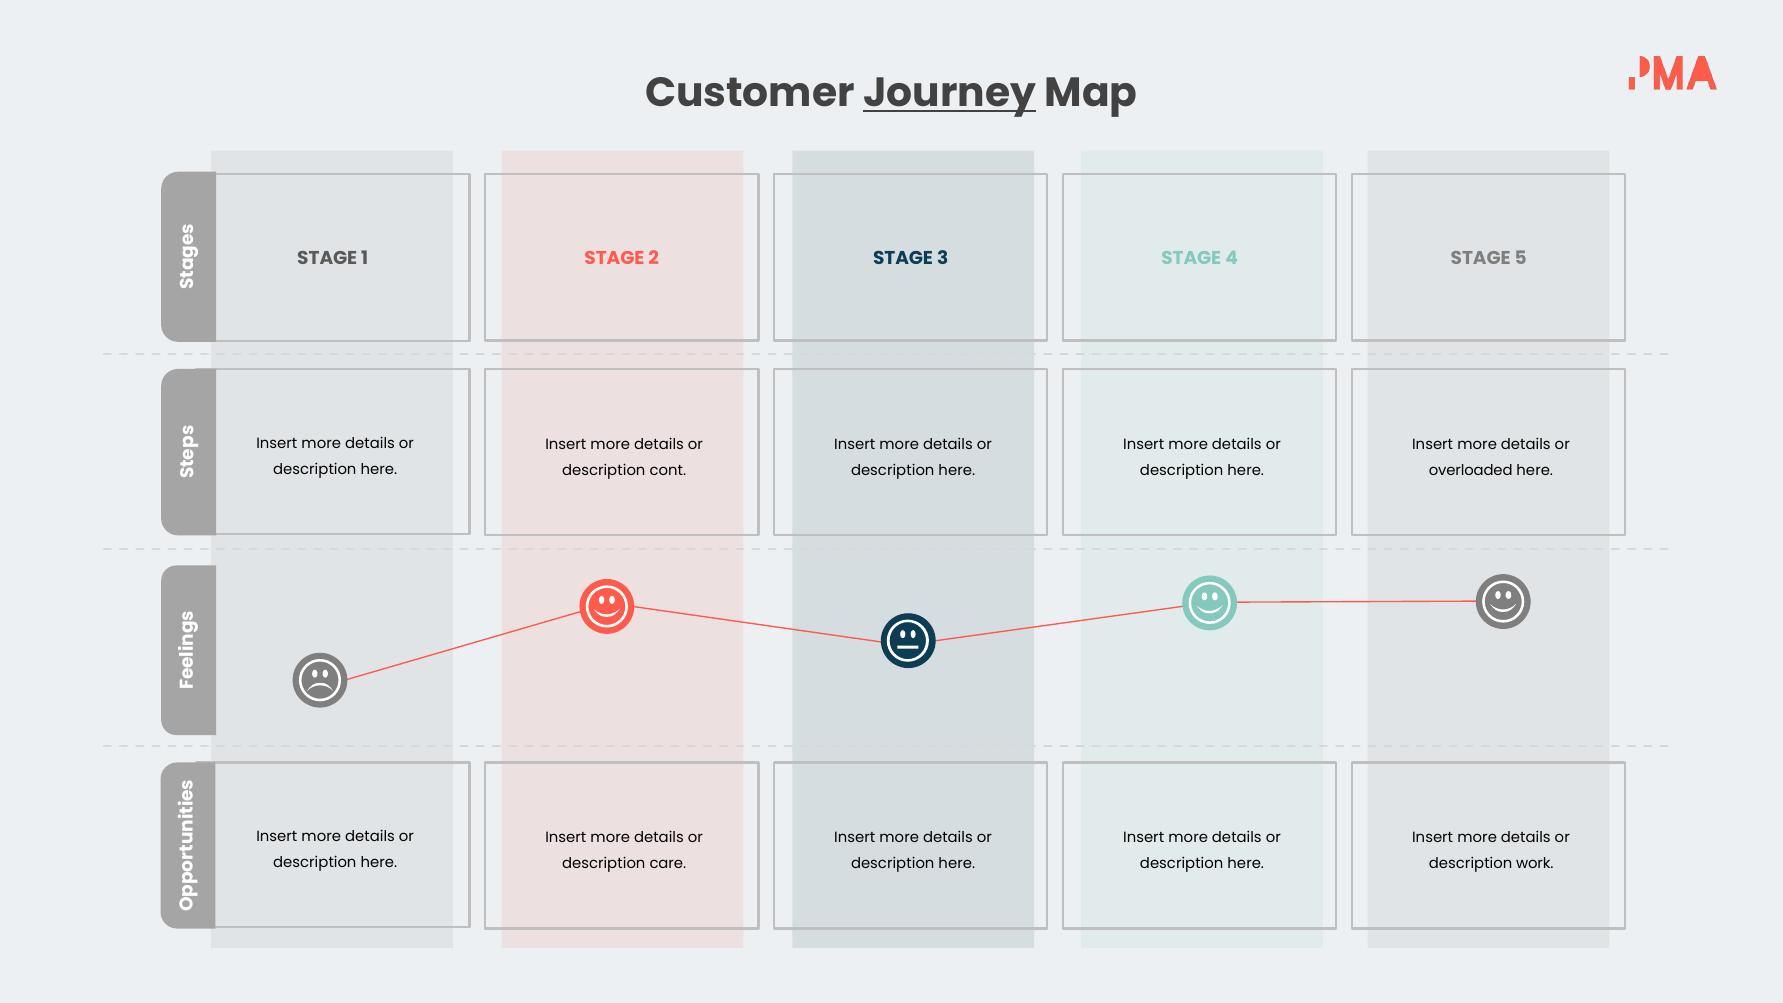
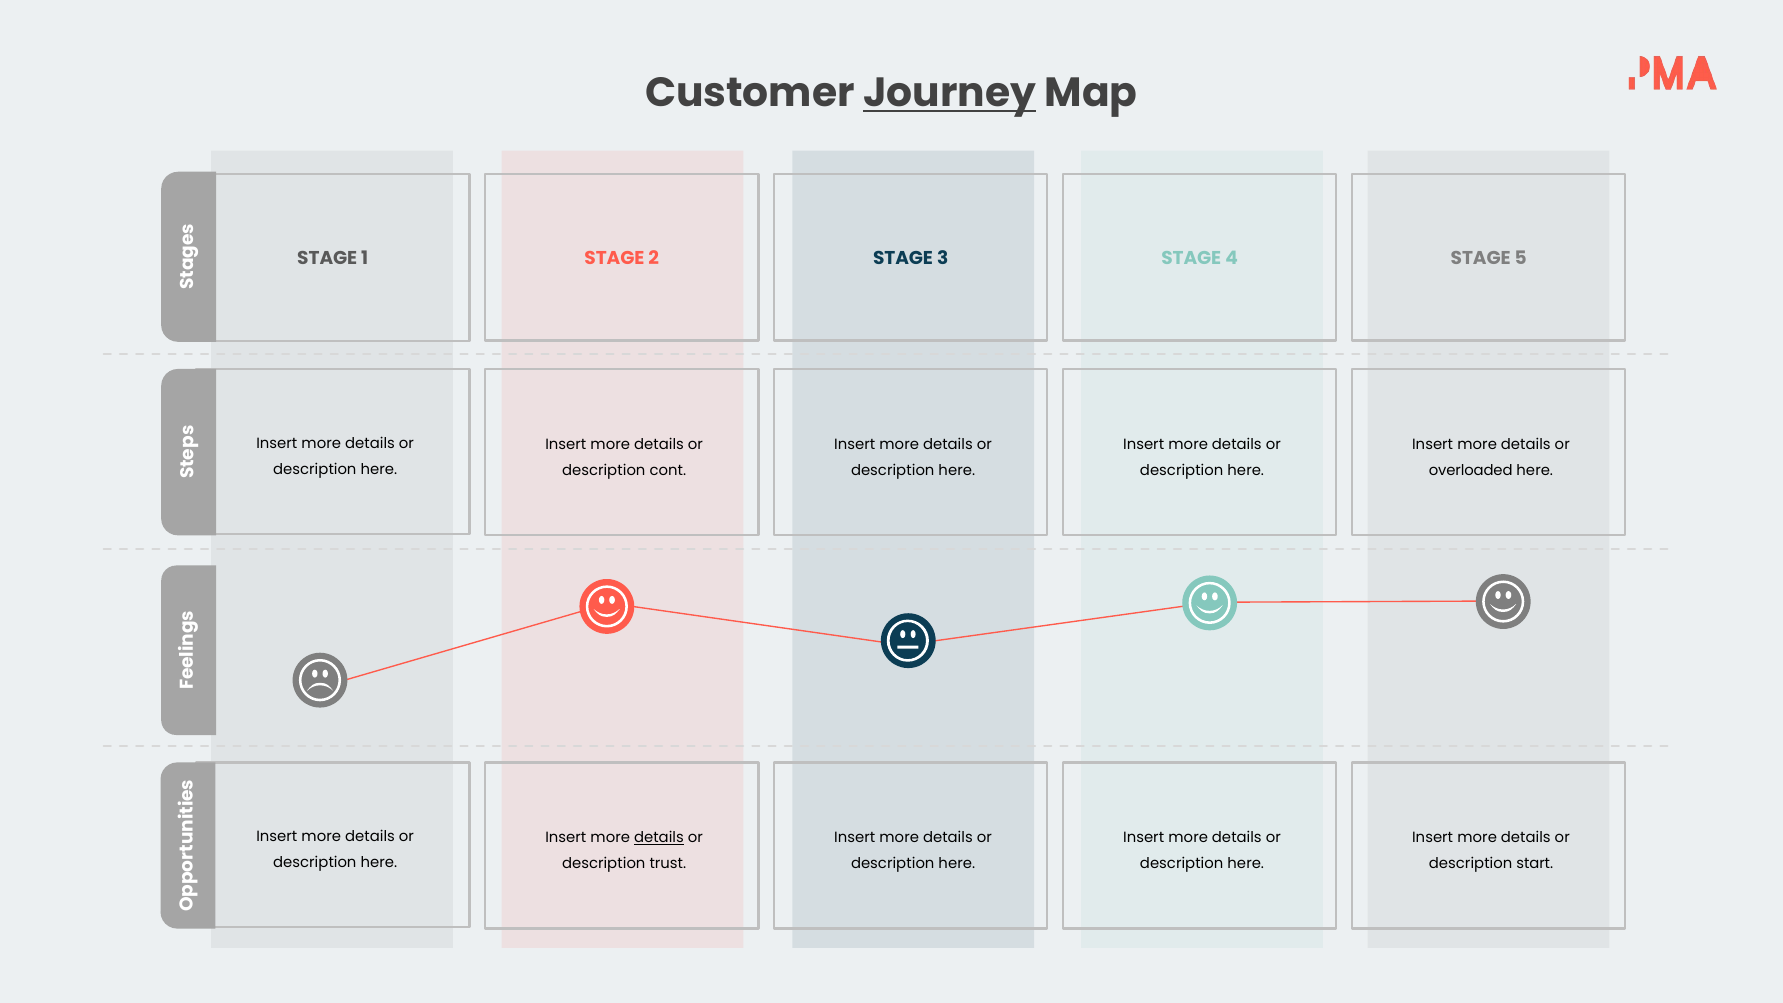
details underline: none -> present (659, 838)
care: care -> trust (668, 864)
work: work -> start (1535, 864)
